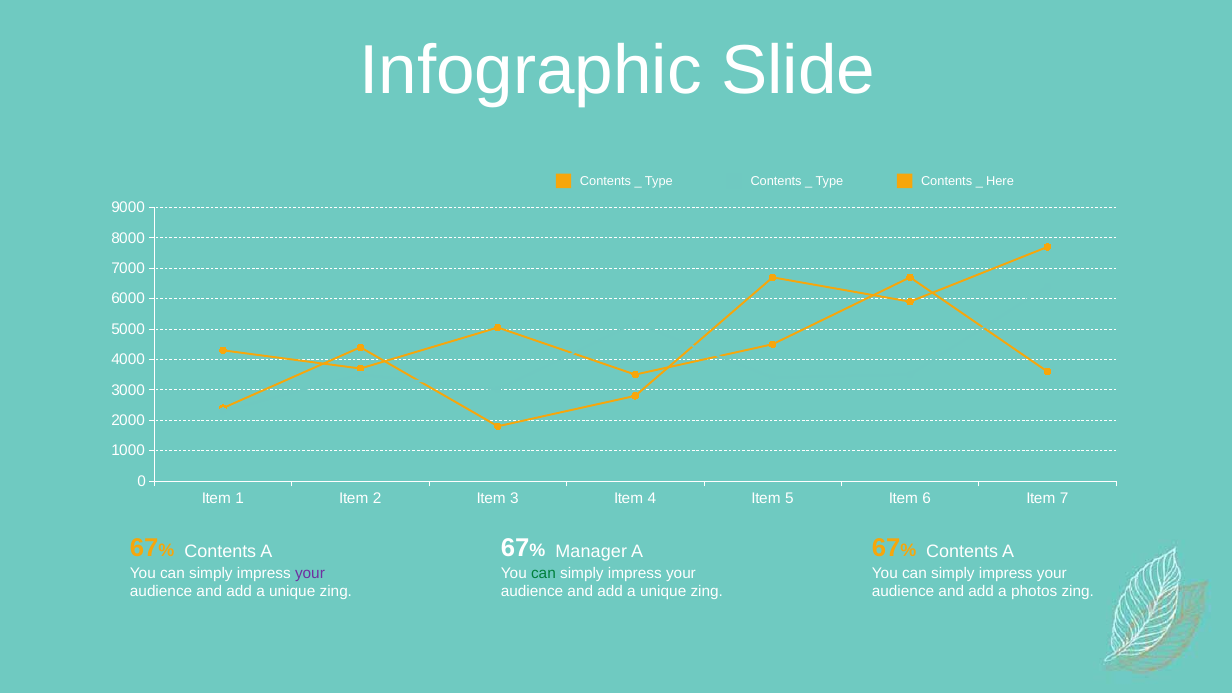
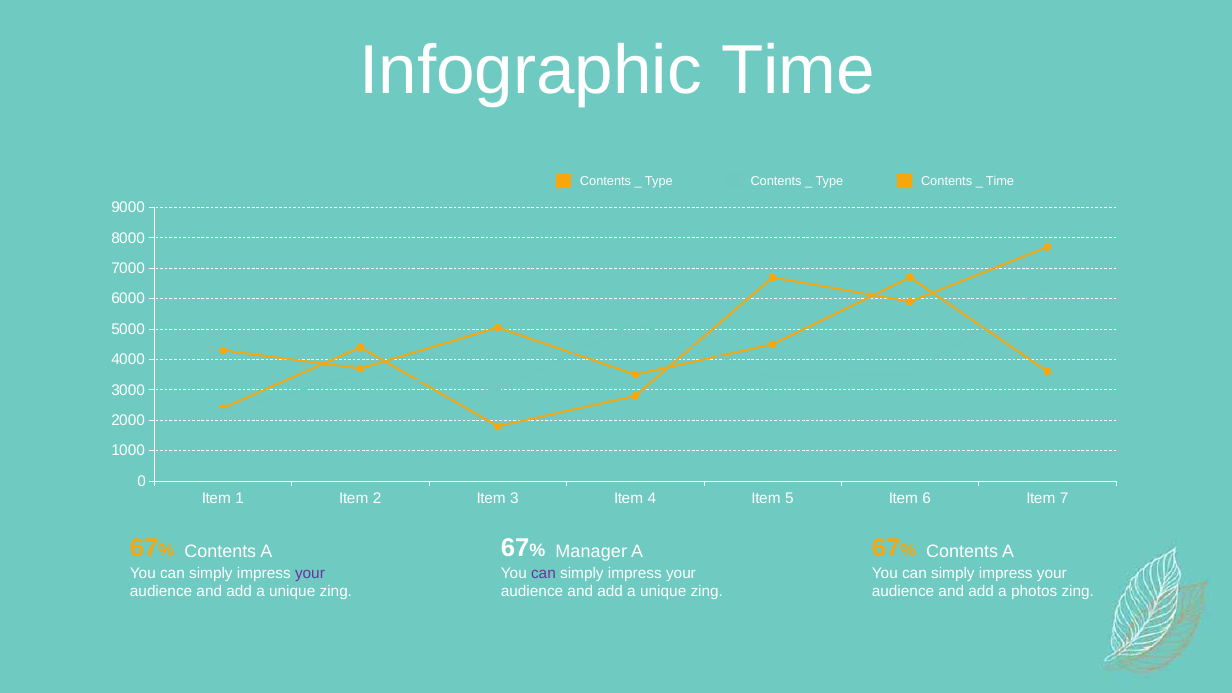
Infographic Slide: Slide -> Time (798, 70)
Here: Here -> Time (1000, 181)
can colour: green -> purple (543, 573)
